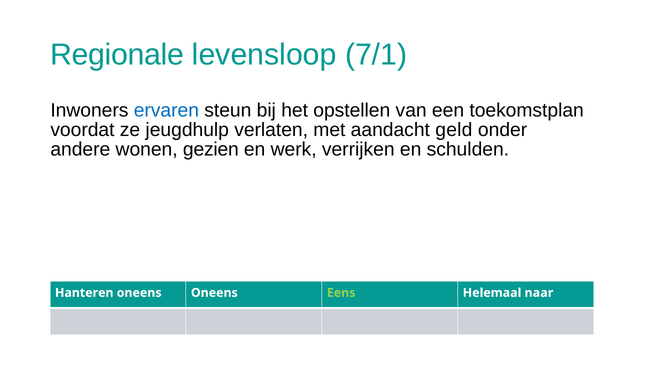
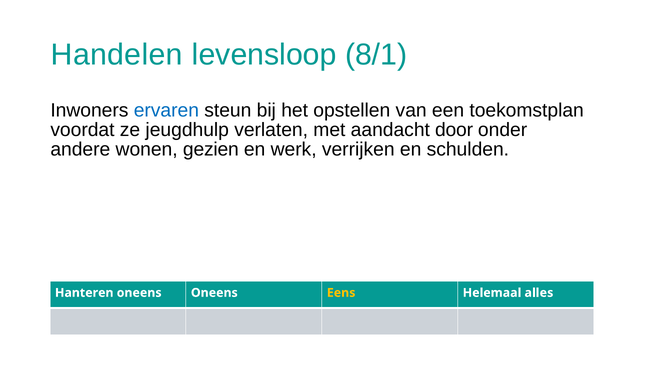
Regionale: Regionale -> Handelen (117, 55)
7/1: 7/1 -> 8/1 (376, 55)
geld: geld -> door (454, 130)
Eens colour: light green -> yellow (341, 293)
naar: naar -> alles (539, 293)
